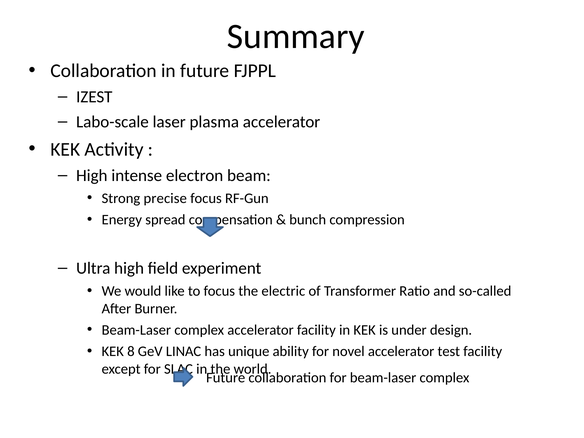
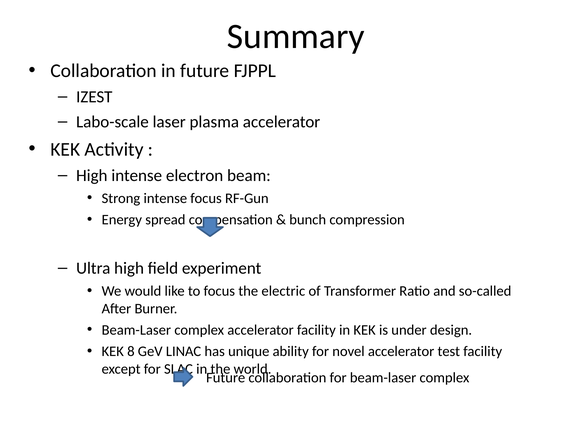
Strong precise: precise -> intense (165, 198)
